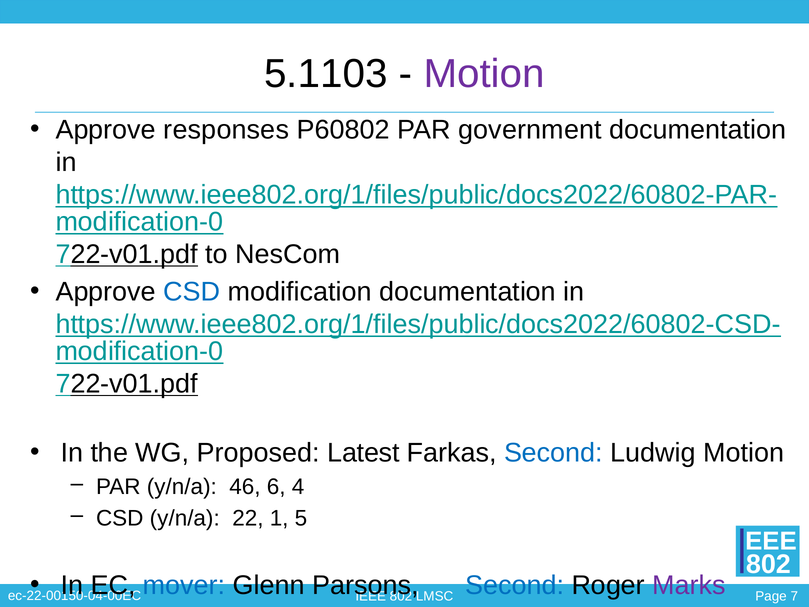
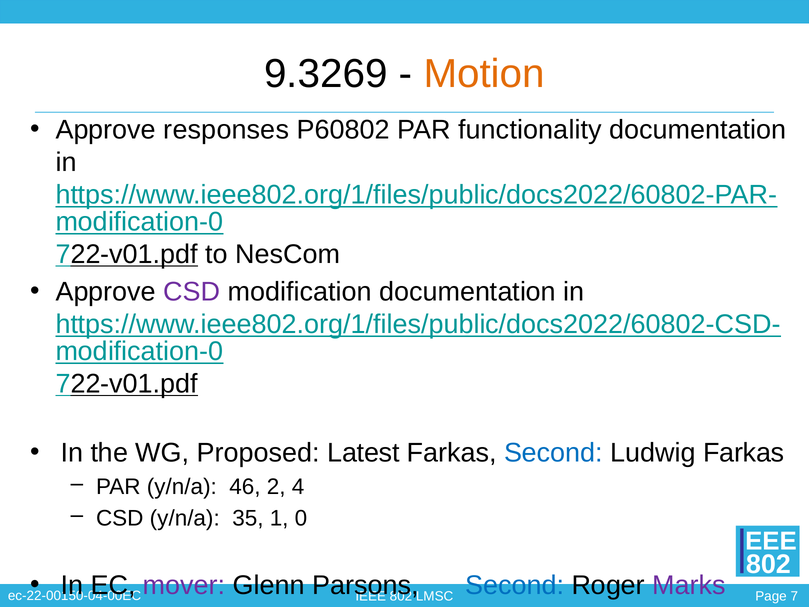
5.1103: 5.1103 -> 9.3269 (326, 74)
Motion colour: purple -> orange (484, 74)
government: government -> functionality (530, 130)
CSD colour: blue -> purple (192, 292)
Ludwig Motion: Motion -> Farkas (744, 453)
6: 6 -> 2 (276, 487)
22: 22 -> 35 (248, 518)
5: 5 -> 0 (301, 518)
mover colour: blue -> purple (184, 585)
